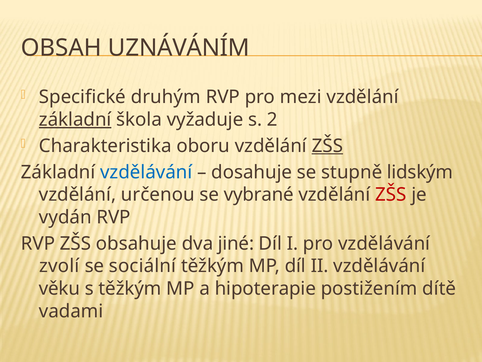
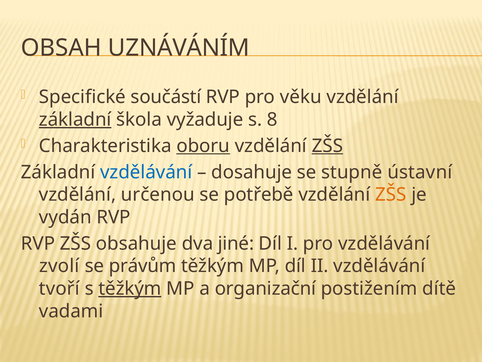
druhým: druhým -> součástí (166, 97)
mezi: mezi -> věku (301, 97)
2: 2 -> 8 (272, 119)
oboru underline: none -> present (203, 146)
lidským: lidským -> ústavní (420, 172)
vybrané: vybrané -> potřebě (259, 194)
ZŠS colour: red -> orange (391, 194)
sociální: sociální -> právům (143, 266)
věku: věku -> tvoří (59, 288)
těžkým underline: none -> present (130, 288)
hipoterapie: hipoterapie -> organizační (265, 288)
